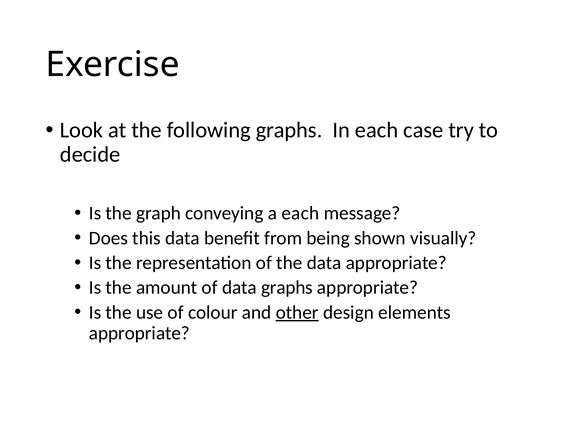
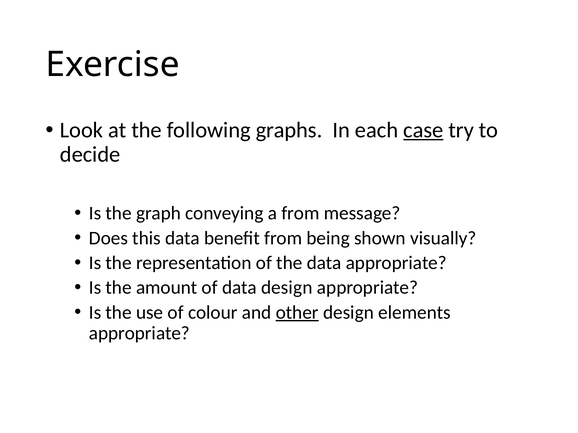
case underline: none -> present (423, 130)
a each: each -> from (300, 213)
data graphs: graphs -> design (287, 288)
